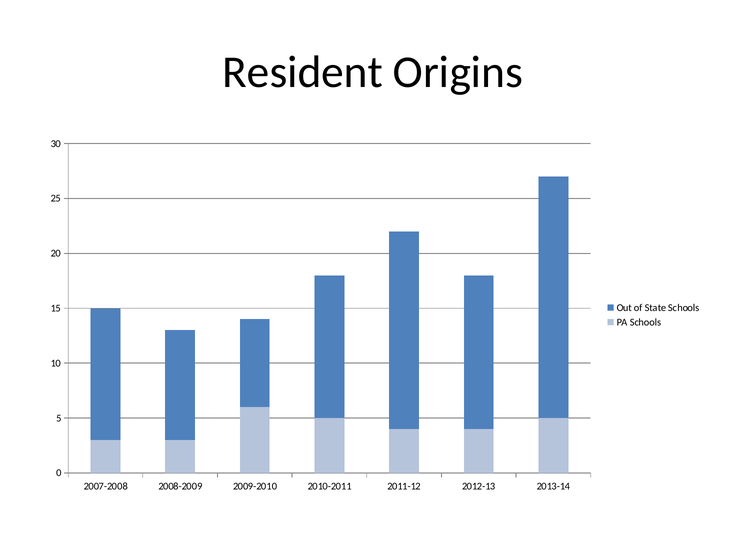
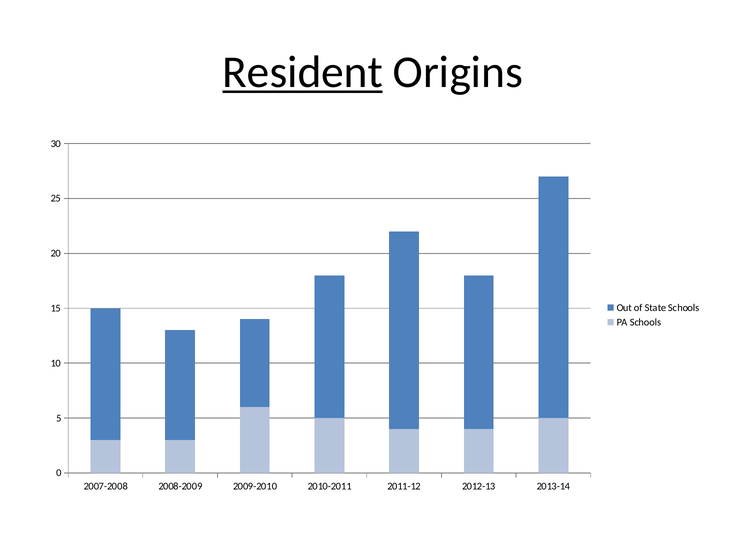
Resident underline: none -> present (303, 72)
